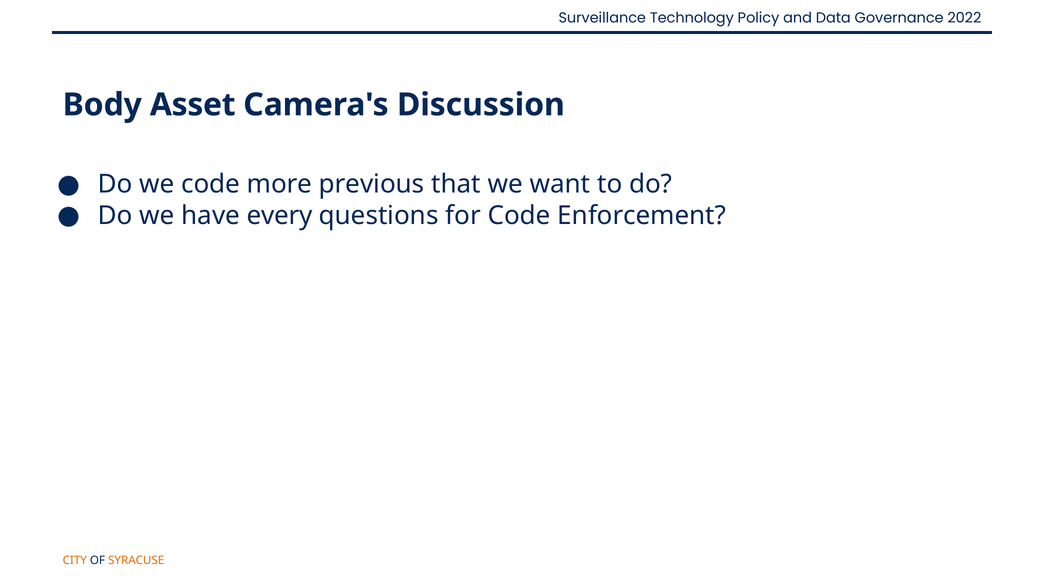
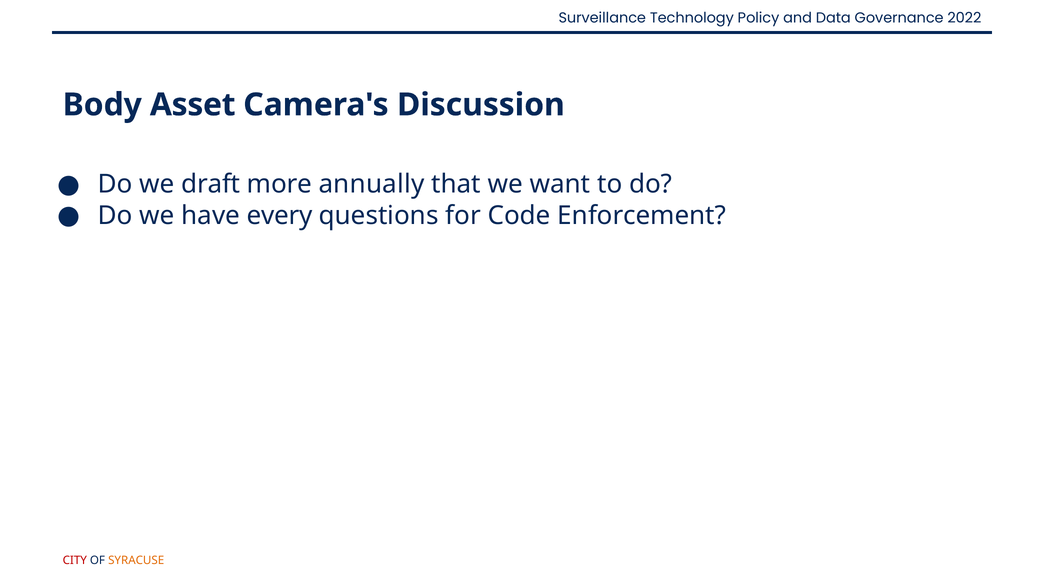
we code: code -> draft (211, 184)
previous: previous -> annually (371, 184)
CITY colour: orange -> red (75, 561)
